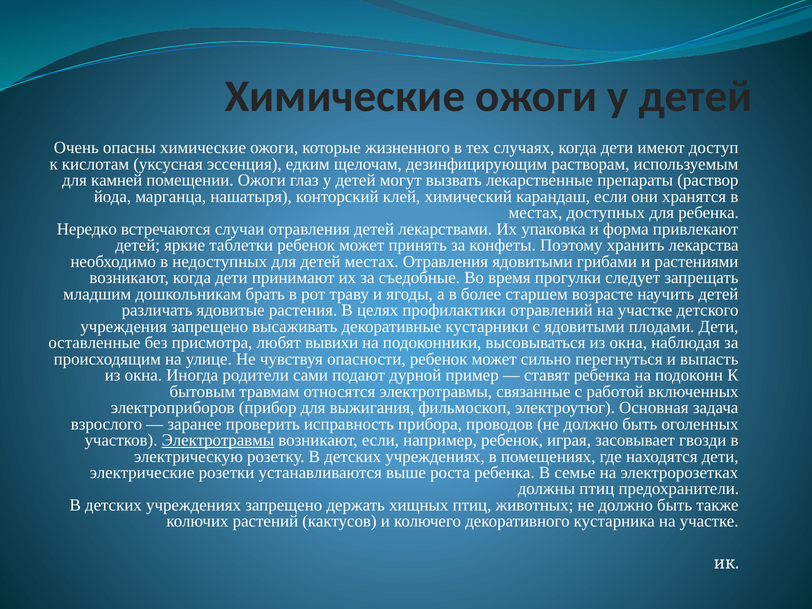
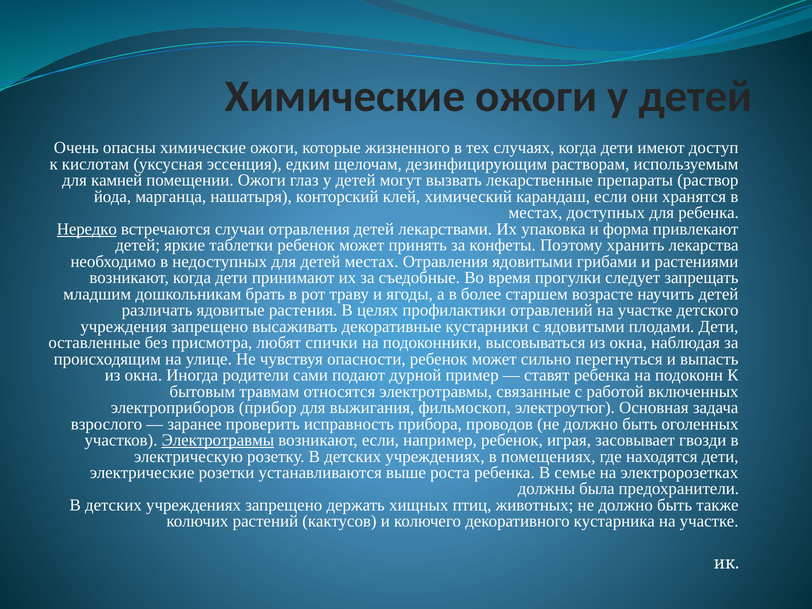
Нередко underline: none -> present (87, 229)
вывихи: вывихи -> спички (332, 343)
должны птиц: птиц -> была (597, 489)
